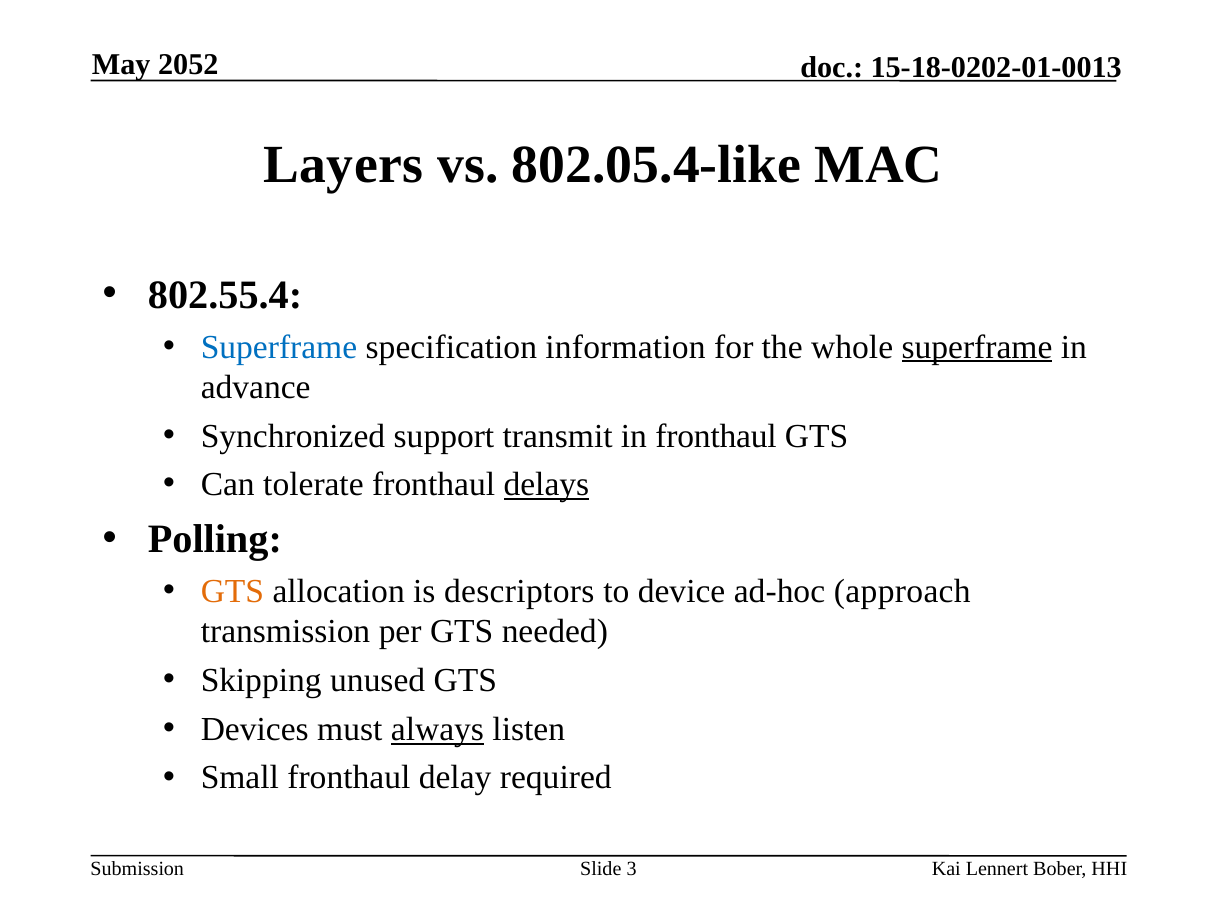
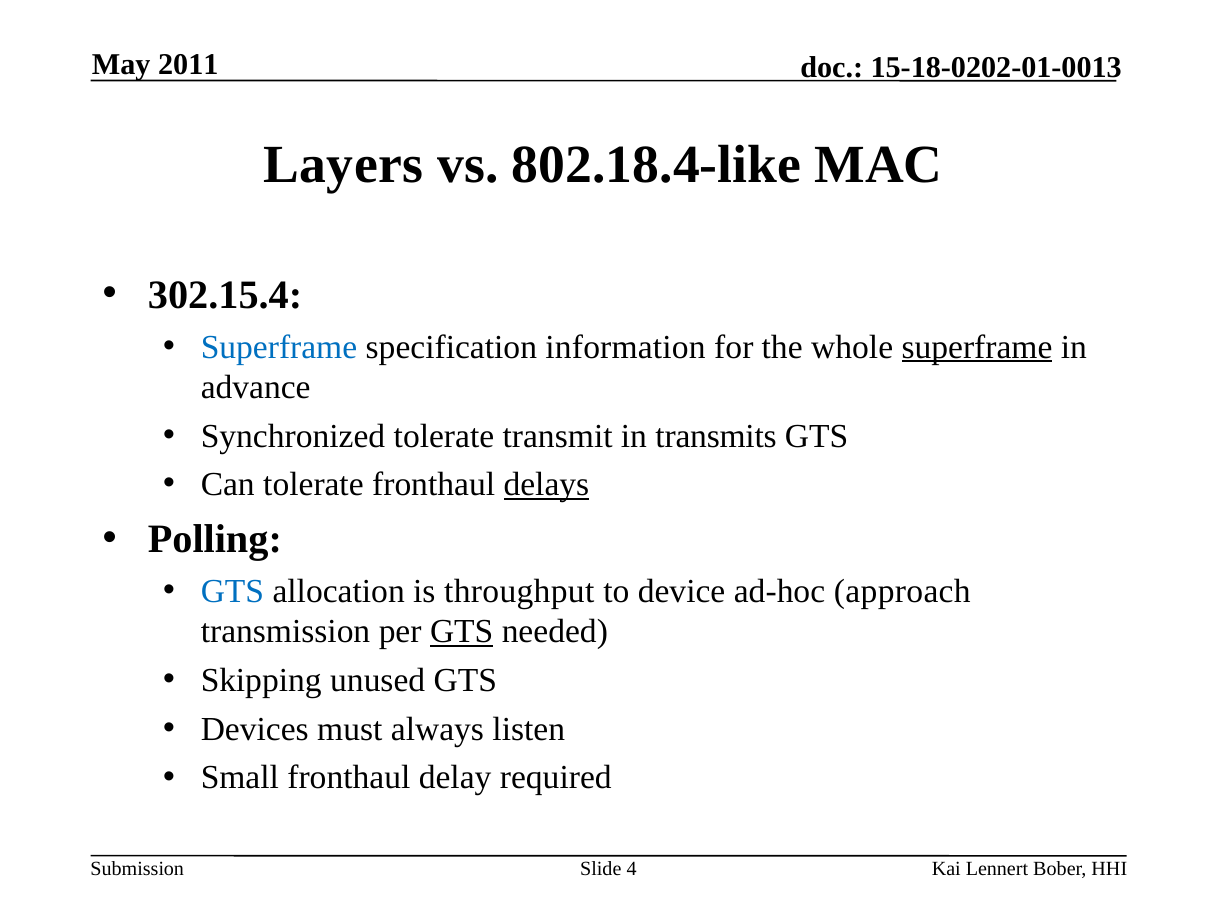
2052: 2052 -> 2011 (188, 64)
802.05.4-like: 802.05.4-like -> 802.18.4-like (657, 165)
802.55.4: 802.55.4 -> 302.15.4 (225, 295)
Synchronized support: support -> tolerate (444, 436)
in fronthaul: fronthaul -> transmits (716, 436)
GTS colour: orange -> blue (232, 591)
descriptors: descriptors -> throughput (519, 591)
GTS underline: none -> present (462, 631)
always underline: present -> none (437, 729)
3: 3 -> 4 (632, 868)
